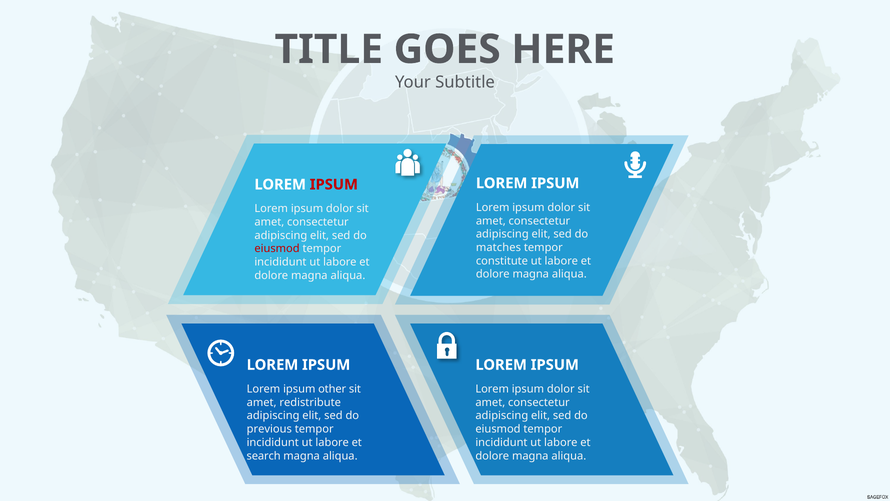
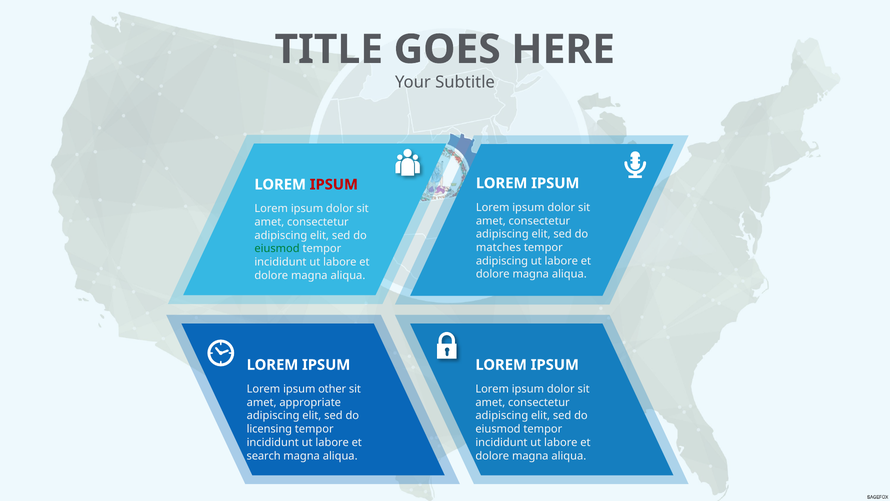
eiusmod colour: red -> green (277, 249)
constitute: constitute -> adipiscing (502, 261)
redistribute: redistribute -> appropriate (310, 402)
previous: previous -> licensing (269, 429)
